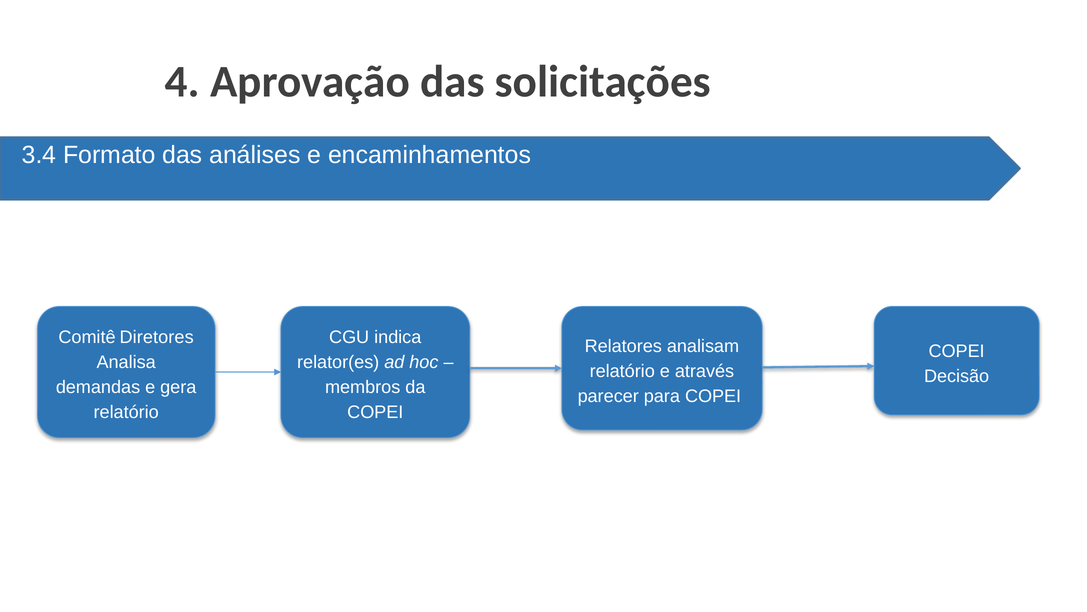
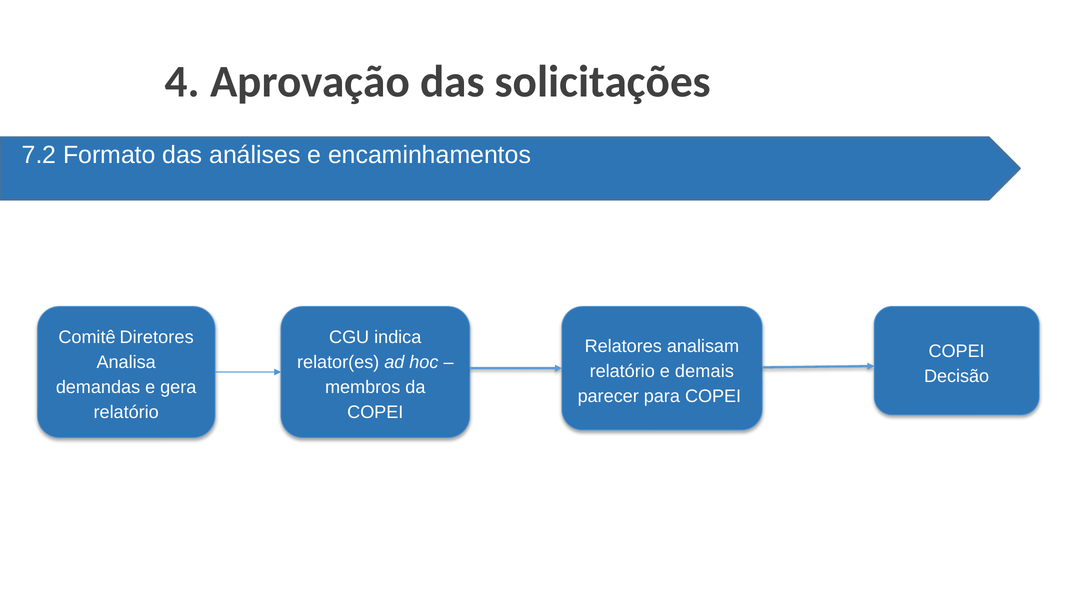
3.4: 3.4 -> 7.2 (39, 155)
através: através -> demais (704, 371)
